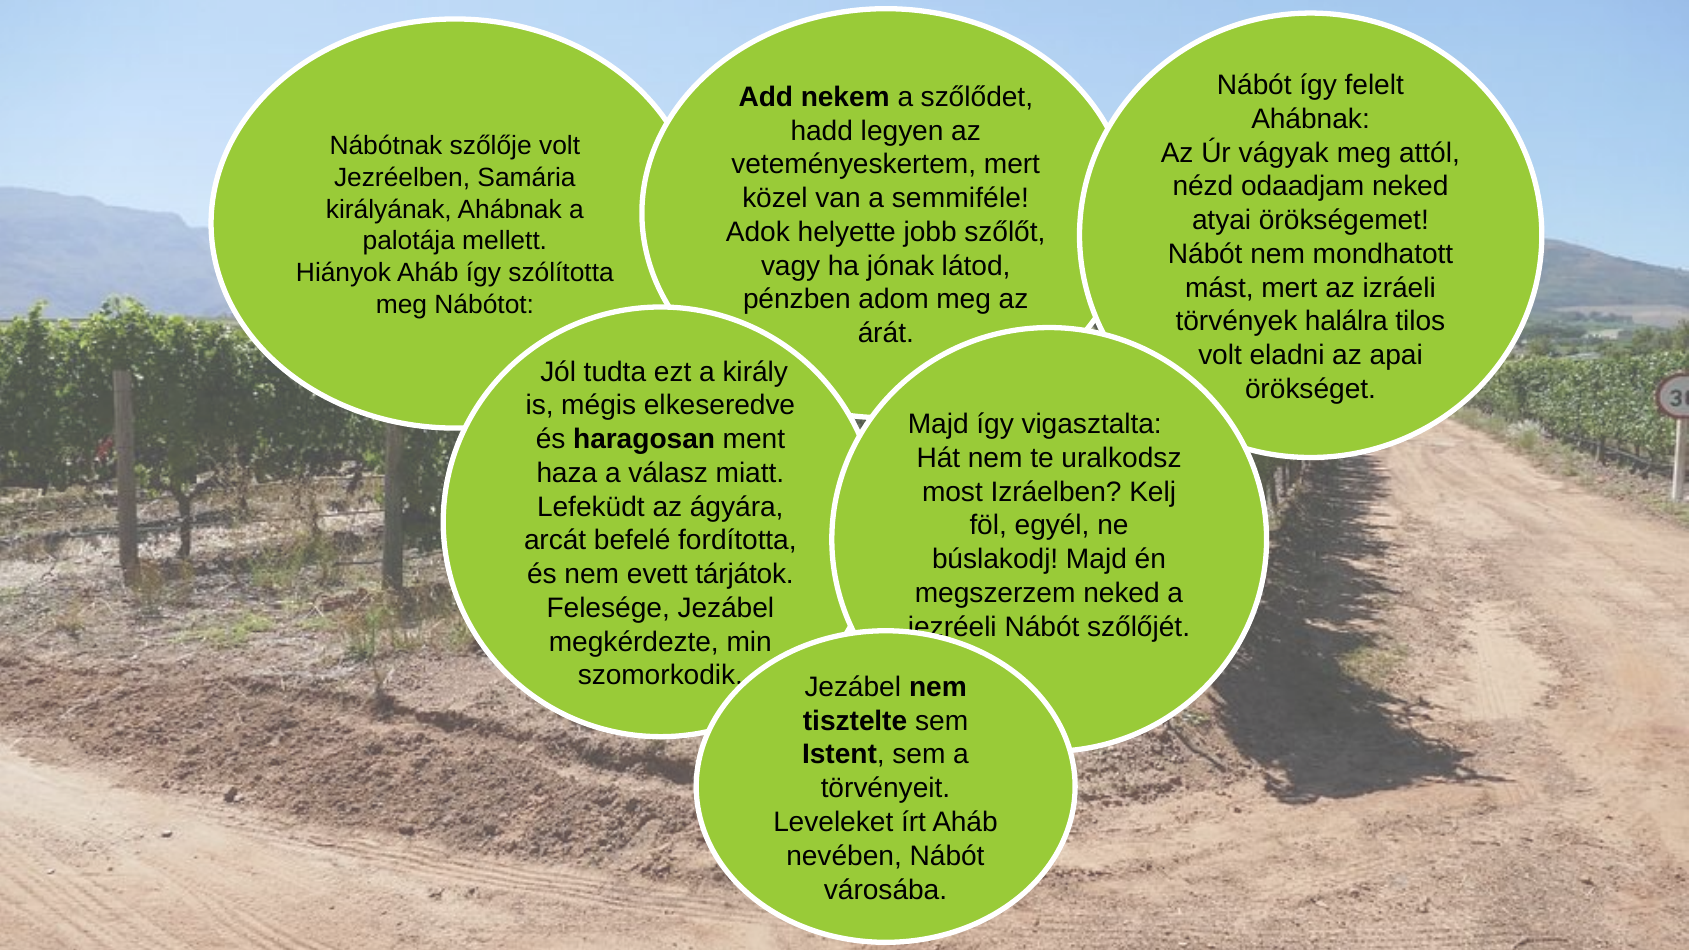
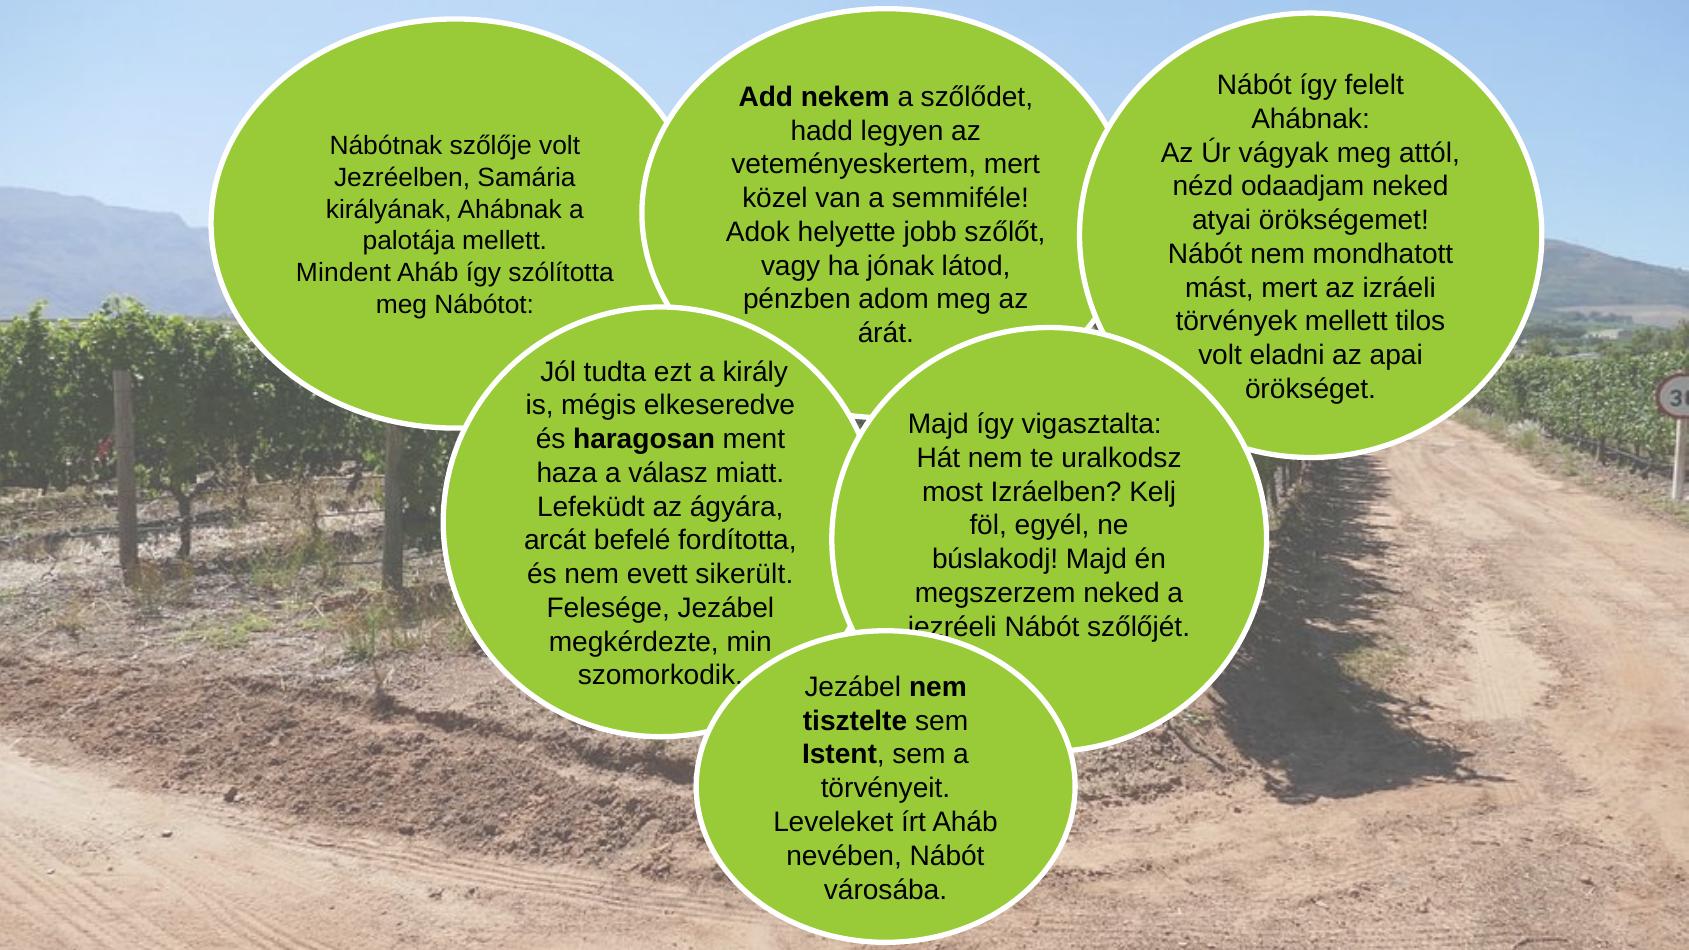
Hiányok: Hiányok -> Mindent (343, 273)
halálra: halálra -> mellett (1346, 322)
tárjátok: tárjátok -> sikerült (744, 574)
